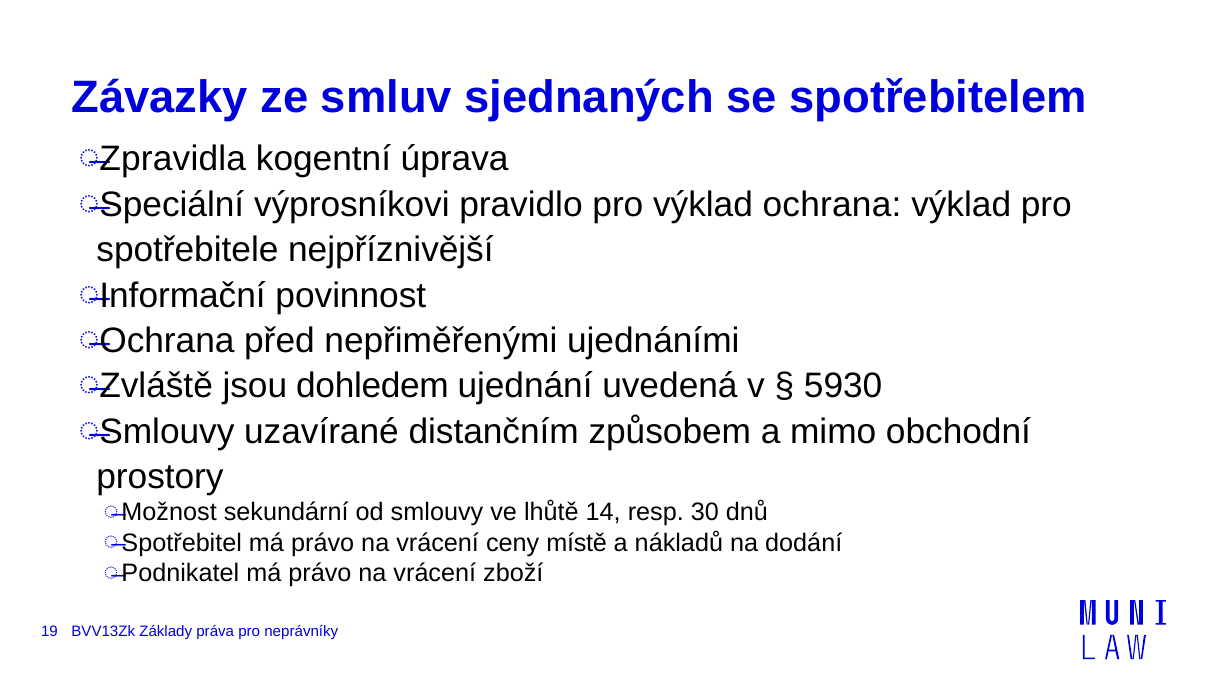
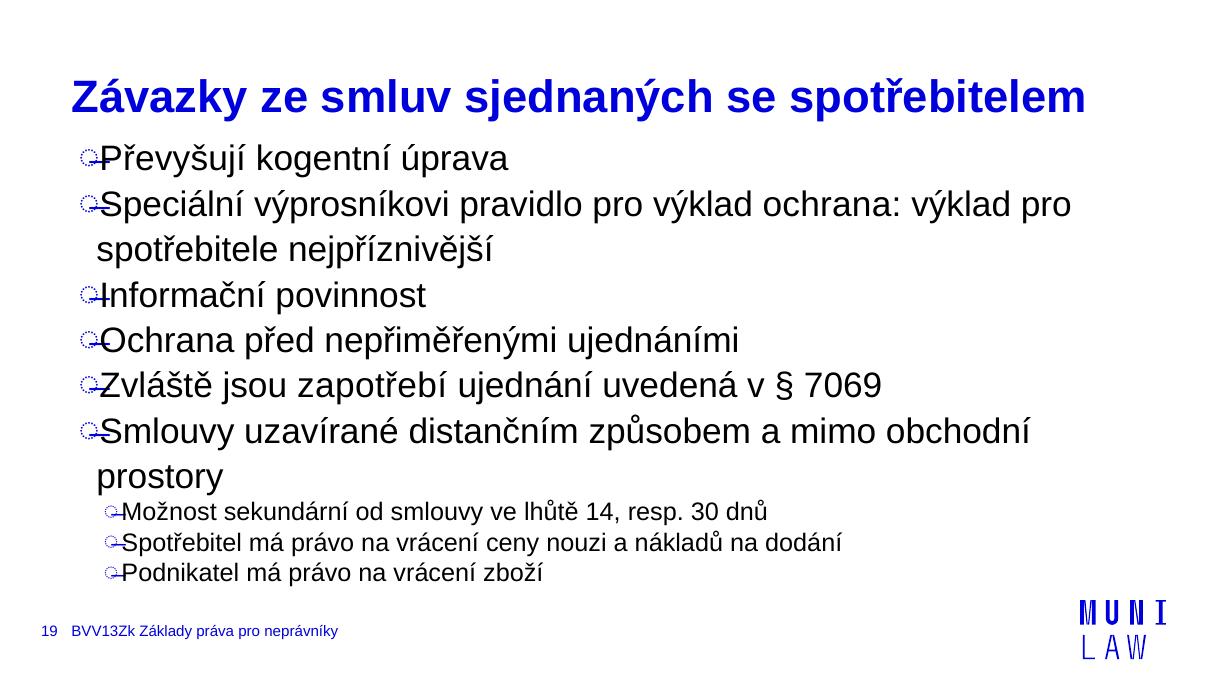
Zpravidla: Zpravidla -> Převyšují (173, 159)
dohledem: dohledem -> zapotřebí (372, 386)
5930: 5930 -> 7069 (843, 386)
místě: místě -> nouzi (576, 543)
